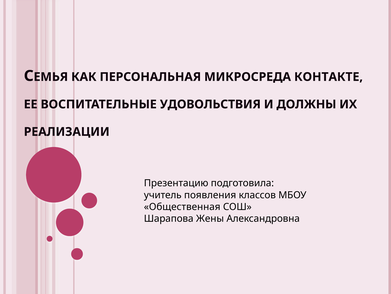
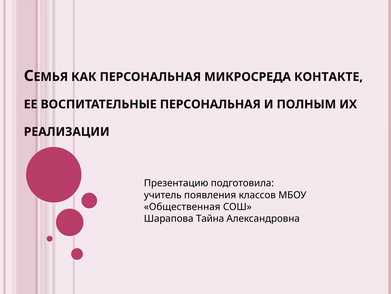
ВОСПИТАТЕЛЬНЫЕ УДОВОЛЬСТВИЯ: УДОВОЛЬСТВИЯ -> ПЕРСОНАЛЬНАЯ (210, 104)
ДОЛЖНЫ: ДОЛЖНЫ -> ПОЛНЫМ (306, 104)
Жены: Жены -> Тайна (210, 218)
